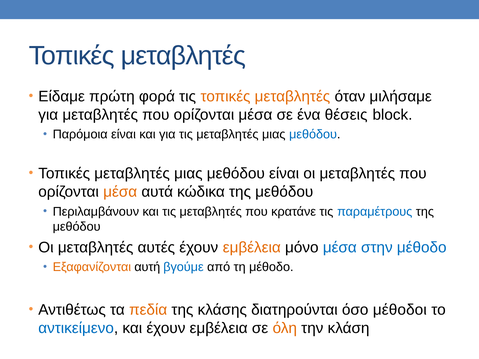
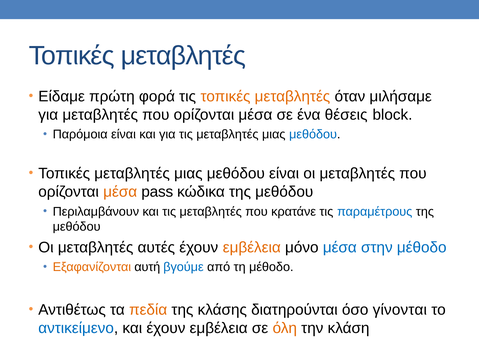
αυτά: αυτά -> pass (157, 192)
μέθοδοι: μέθοδοι -> γίνονται (400, 310)
